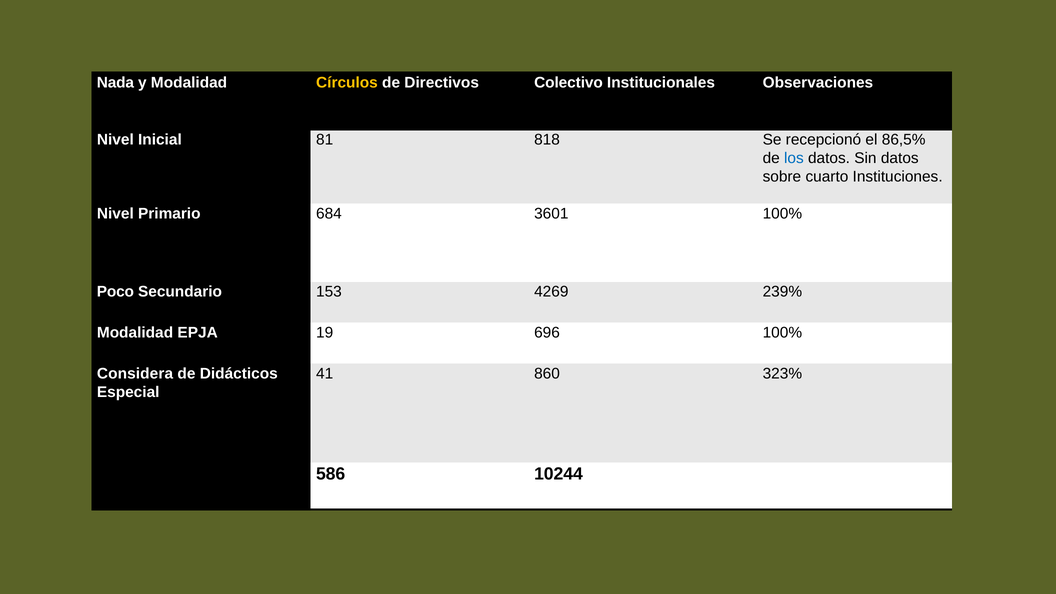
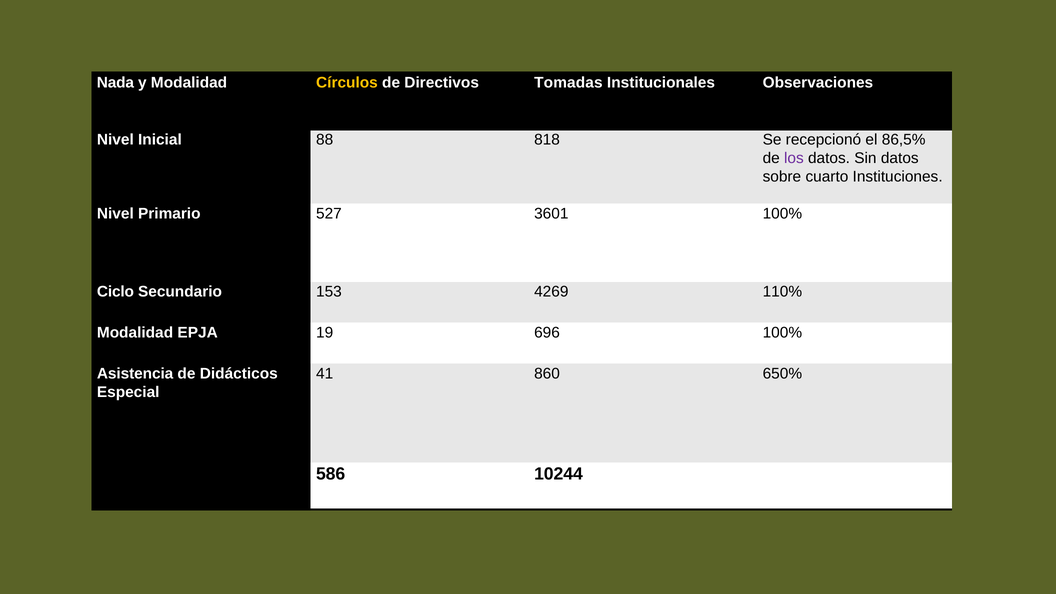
Colectivo: Colectivo -> Tomadas (568, 83)
81: 81 -> 88 (325, 140)
los colour: blue -> purple (794, 158)
684: 684 -> 527 (329, 214)
Poco: Poco -> Ciclo (115, 292)
239%: 239% -> 110% (782, 292)
Considera: Considera -> Asistencia (135, 374)
323%: 323% -> 650% (782, 374)
